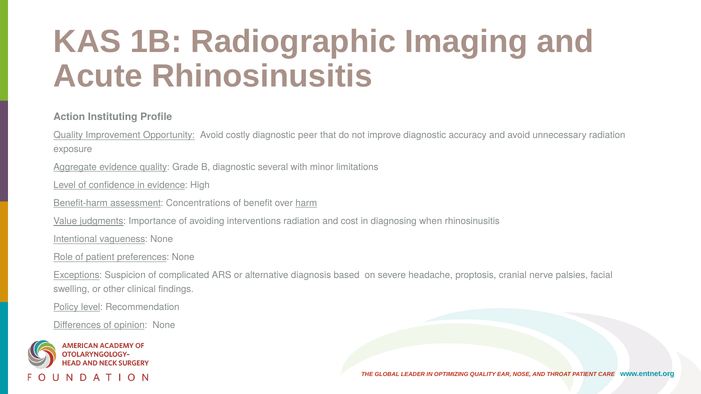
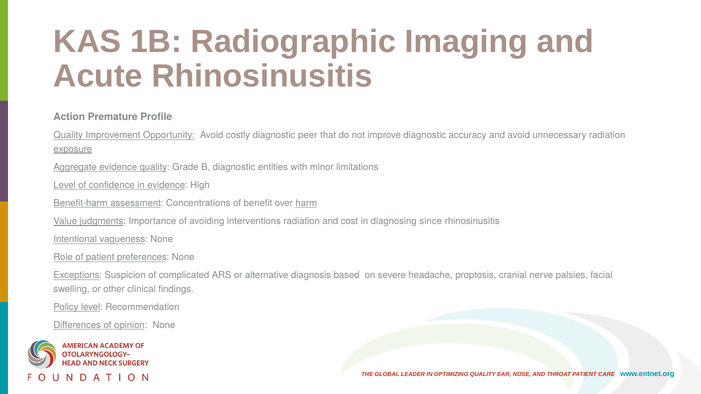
Instituting: Instituting -> Premature (113, 117)
exposure underline: none -> present (73, 149)
several: several -> entities (273, 167)
when: when -> since (431, 221)
